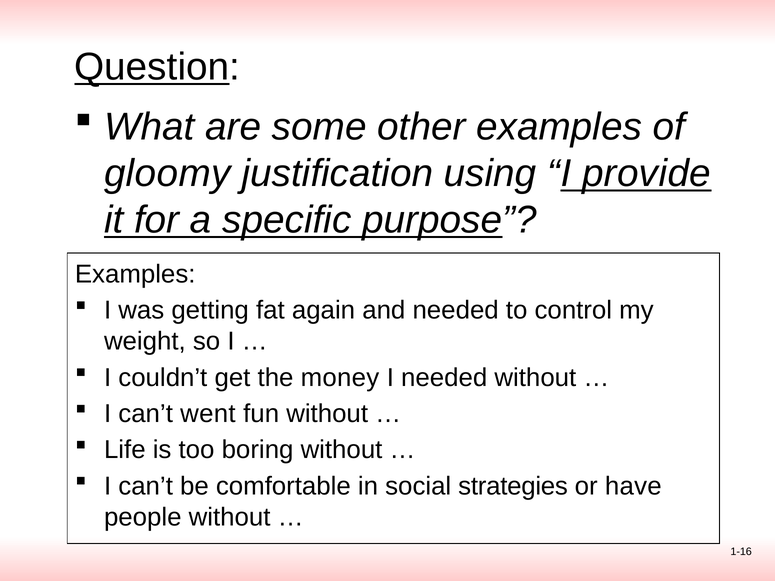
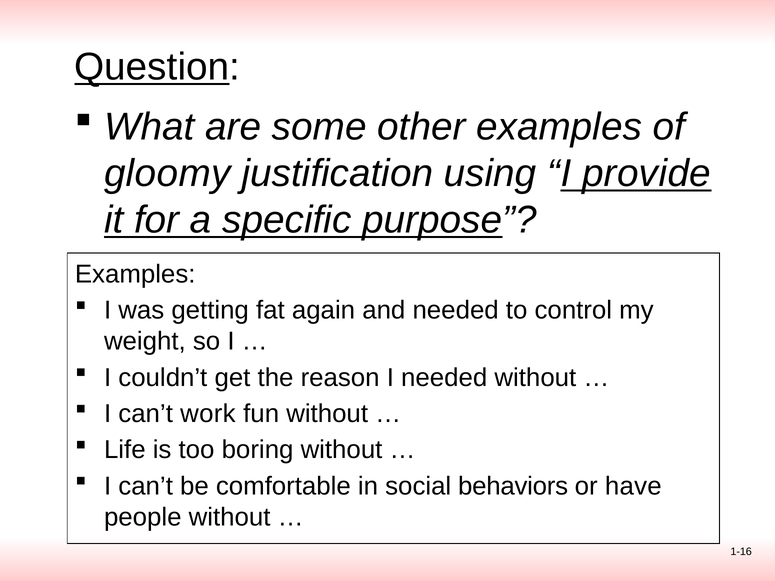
money: money -> reason (340, 378)
went: went -> work (208, 414)
strategies: strategies -> behaviors (513, 486)
